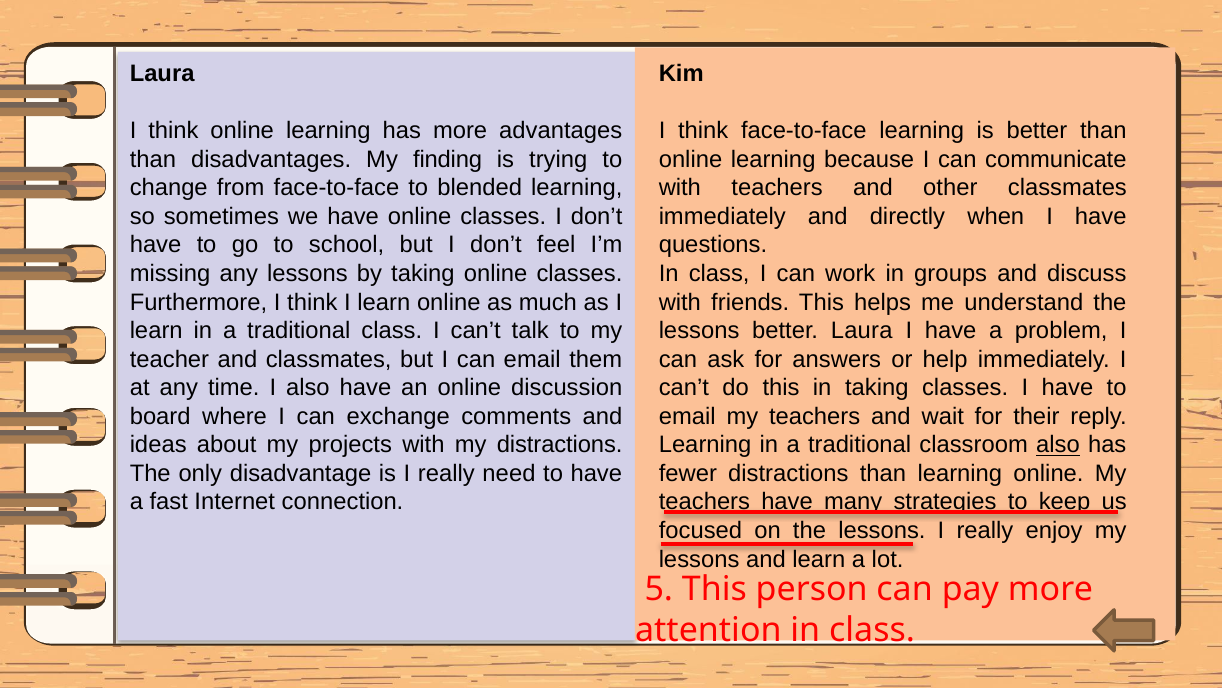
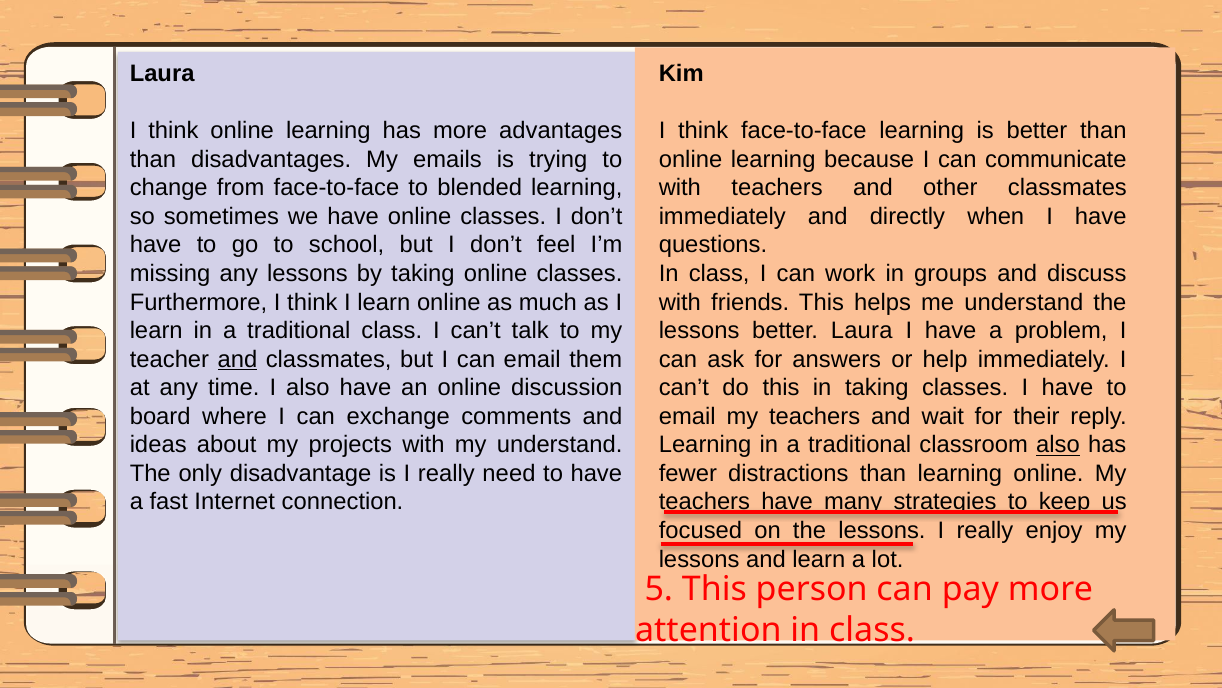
finding: finding -> emails (448, 159)
and underline: none -> present (237, 359)
my distractions: distractions -> understand (560, 445)
